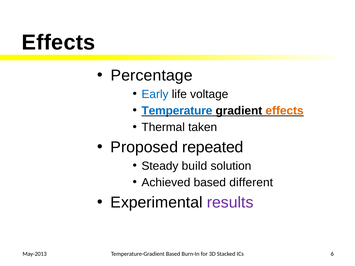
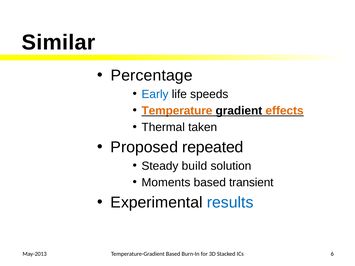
Effects: Effects -> Similar (58, 42)
voltage: voltage -> speeds (209, 94)
Temperature colour: blue -> orange (177, 111)
Achieved: Achieved -> Moments (166, 183)
different: different -> transient (251, 183)
results colour: purple -> blue (230, 203)
